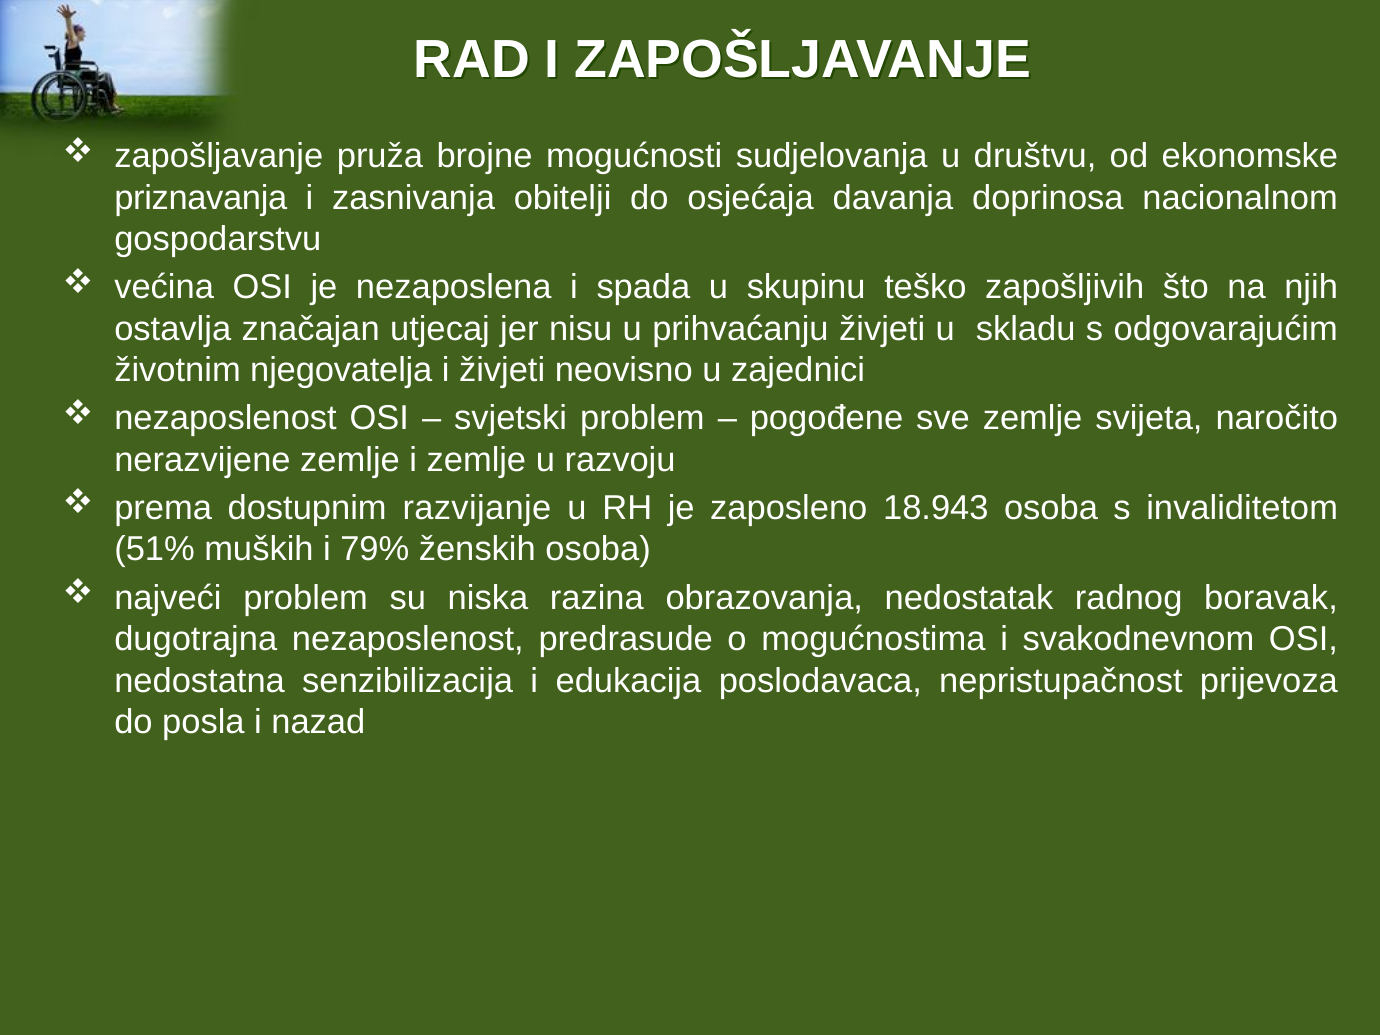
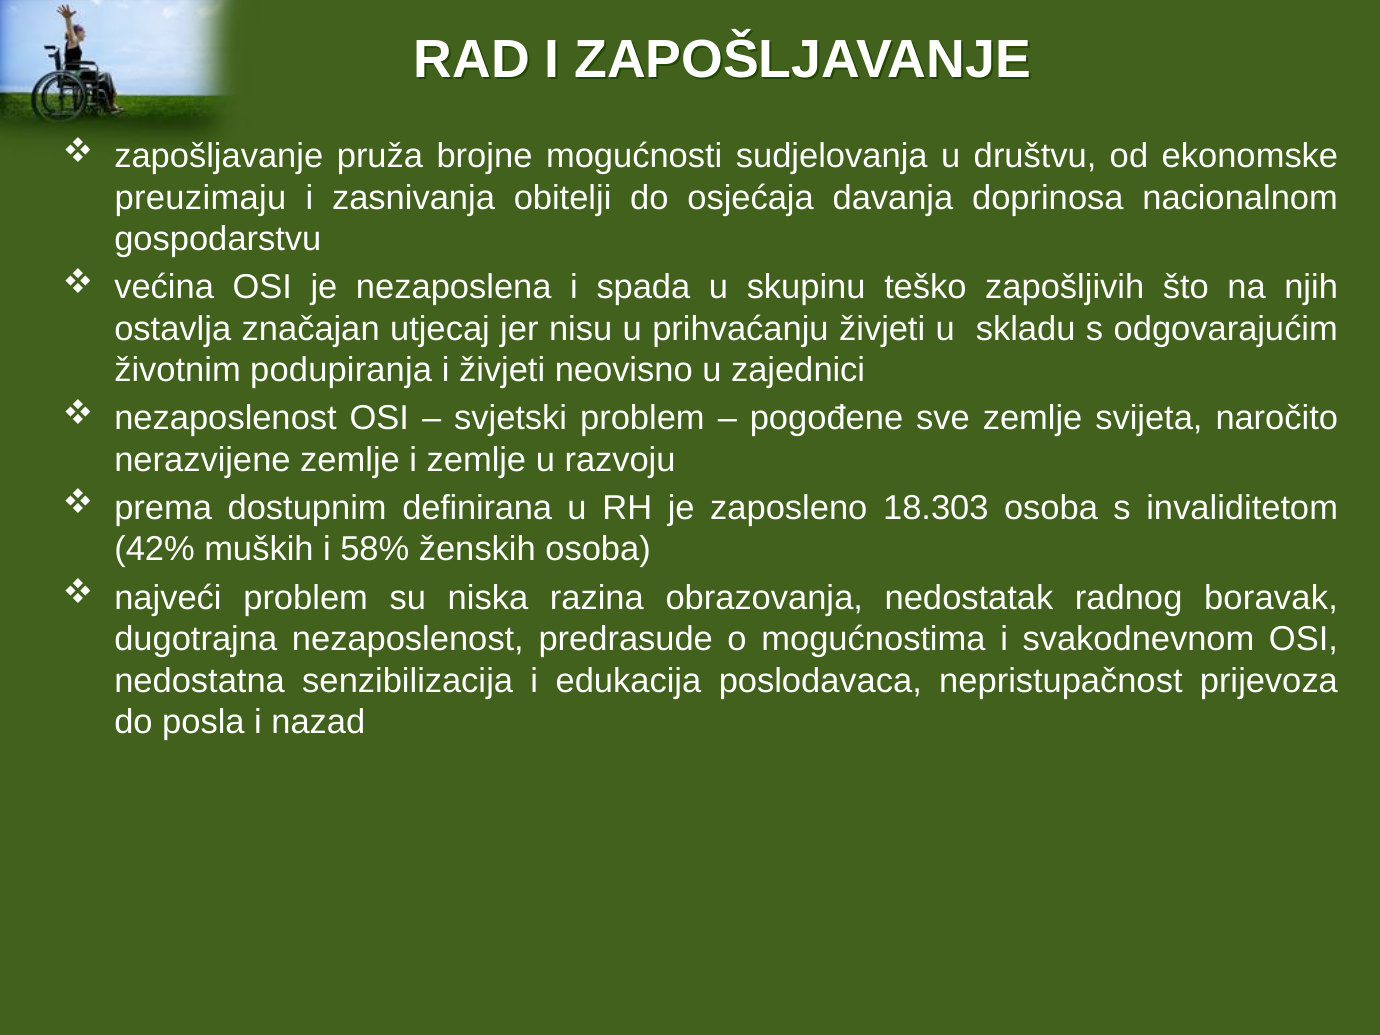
priznavanja: priznavanja -> preuzimaju (200, 198)
njegovatelja: njegovatelja -> podupiranja (341, 370)
razvijanje: razvijanje -> definirana (477, 508)
18.943: 18.943 -> 18.303 (936, 508)
51%: 51% -> 42% (155, 550)
79%: 79% -> 58% (375, 550)
